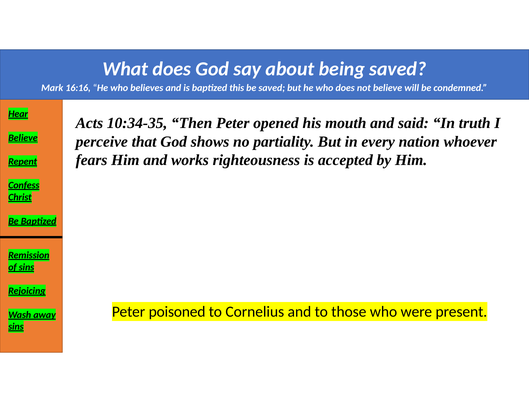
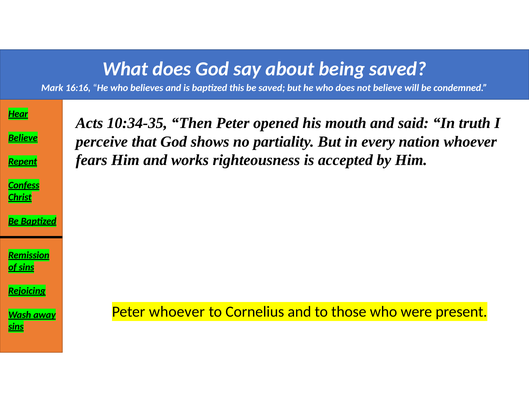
Peter poisoned: poisoned -> whoever (177, 312)
